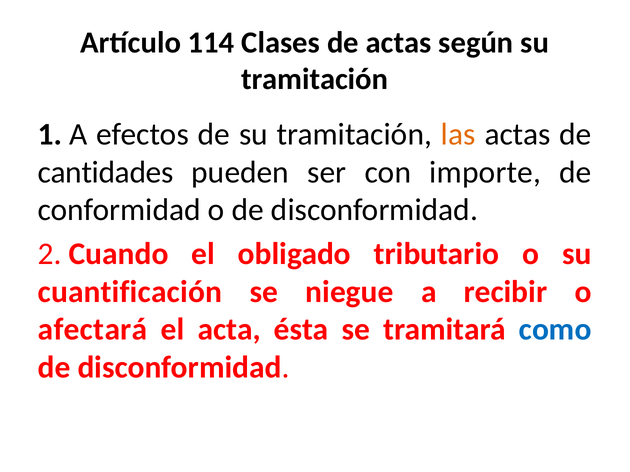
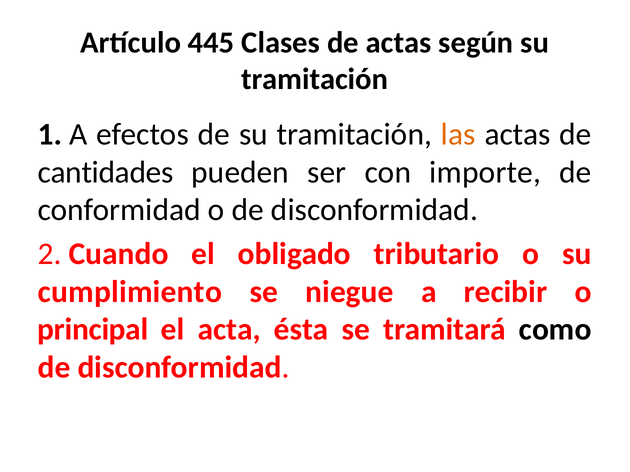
114: 114 -> 445 (211, 43)
cuantificación: cuantificación -> cumplimiento (130, 292)
afectará: afectará -> principal (93, 330)
como colour: blue -> black (555, 330)
